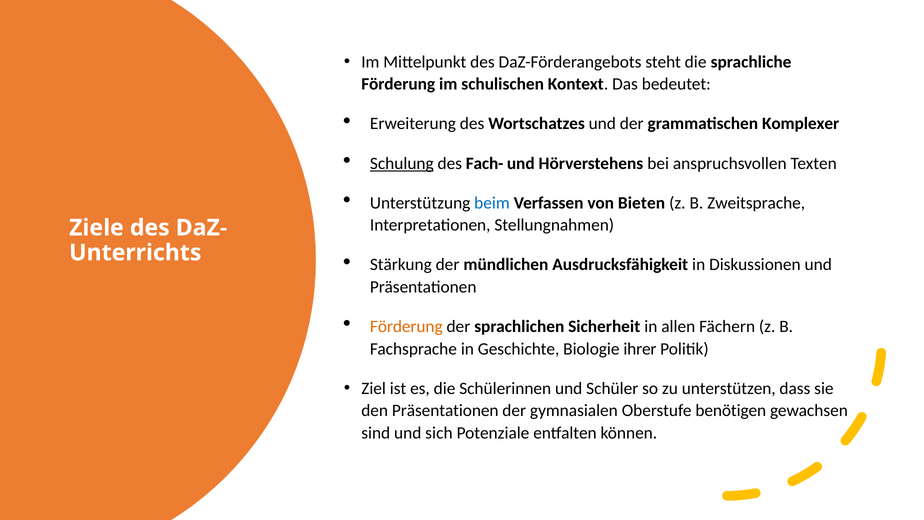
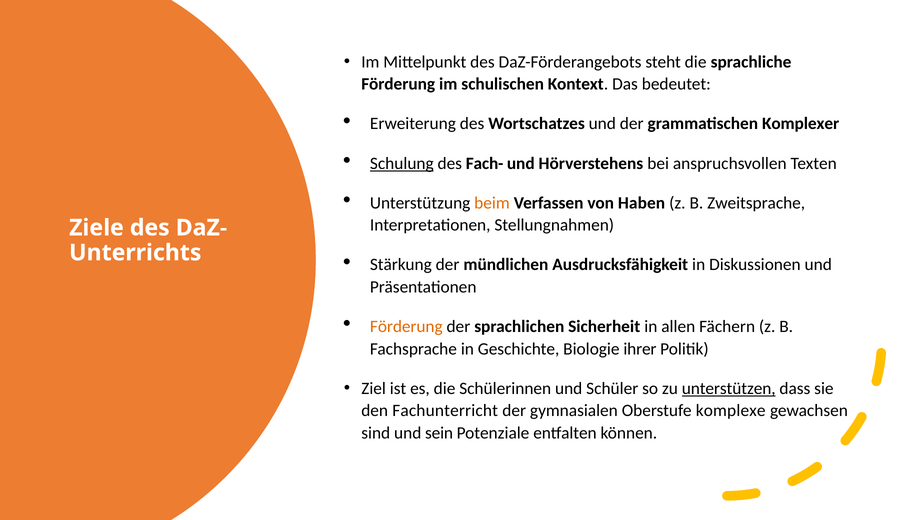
beim colour: blue -> orange (492, 203)
Bieten: Bieten -> Haben (642, 203)
unterstützen underline: none -> present (729, 388)
den Präsentationen: Präsentationen -> Fachunterricht (445, 410)
benötigen: benötigen -> komplexe (731, 410)
sich: sich -> sein (439, 433)
